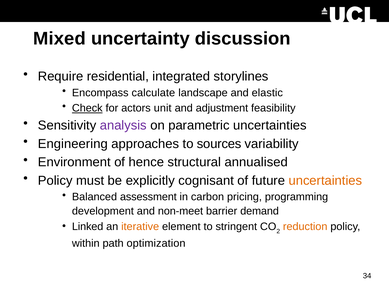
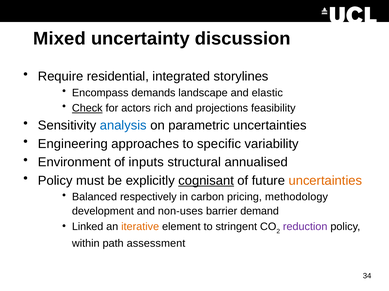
calculate: calculate -> demands (153, 93)
unit: unit -> rich (163, 108)
adjustment: adjustment -> projections (222, 108)
analysis colour: purple -> blue (123, 126)
sources: sources -> specific (219, 144)
hence: hence -> inputs (146, 163)
cognisant underline: none -> present (206, 181)
assessment: assessment -> respectively (148, 197)
programming: programming -> methodology (296, 197)
non-meet: non-meet -> non-uses (180, 212)
reduction colour: orange -> purple (305, 227)
optimization: optimization -> assessment (156, 244)
